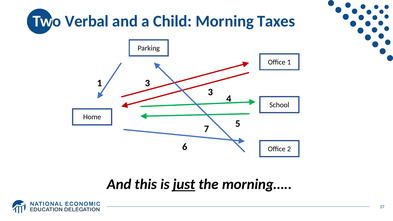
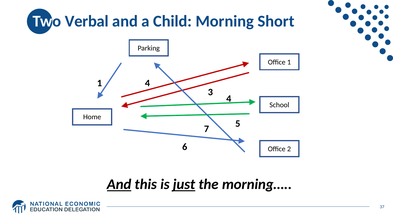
Taxes: Taxes -> Short (276, 21)
1 3: 3 -> 4 (147, 83)
And underline: none -> present (119, 184)
